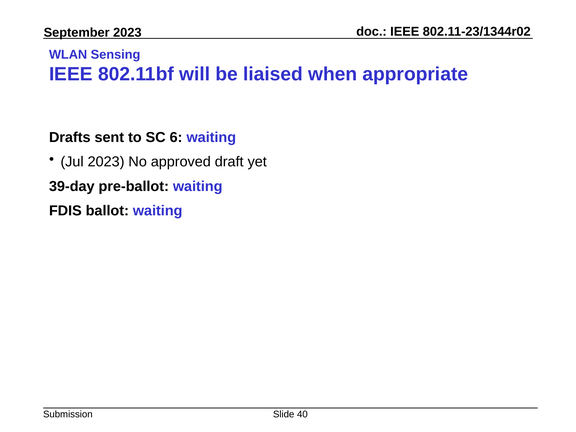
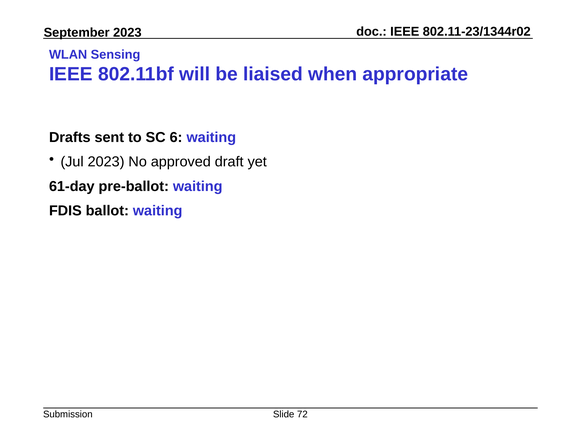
39-day: 39-day -> 61-day (72, 186)
40: 40 -> 72 (302, 414)
